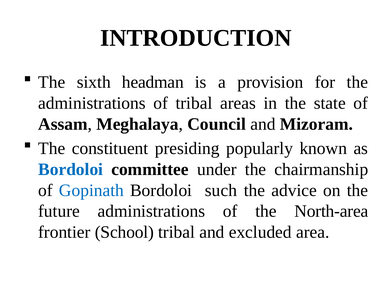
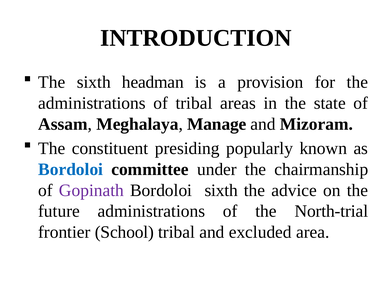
Council: Council -> Manage (217, 124)
Gopinath colour: blue -> purple (91, 190)
Bordoloi such: such -> sixth (221, 190)
North-area: North-area -> North-trial (331, 211)
